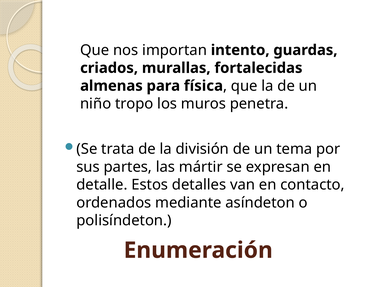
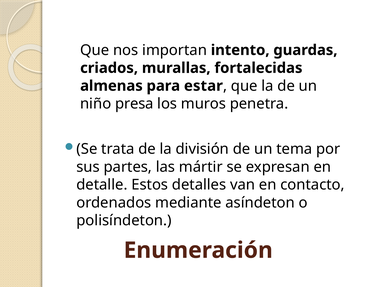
física: física -> estar (203, 86)
tropo: tropo -> presa (134, 104)
